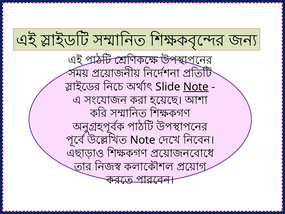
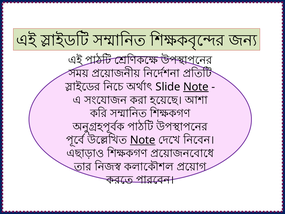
Note underline: none -> present (143, 140)
